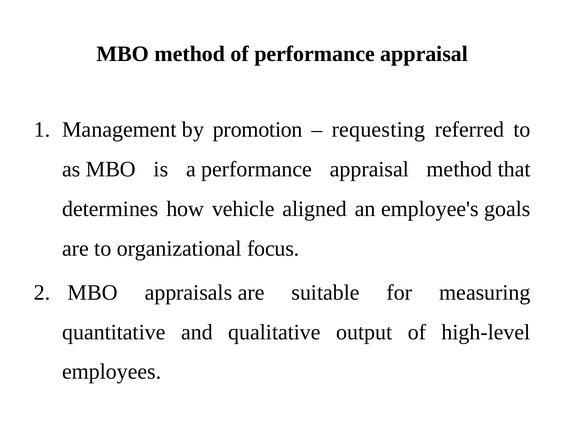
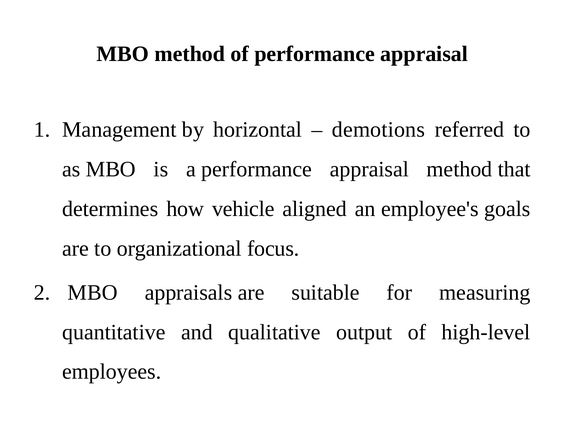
promotion: promotion -> horizontal (258, 130)
requesting: requesting -> demotions (378, 130)
